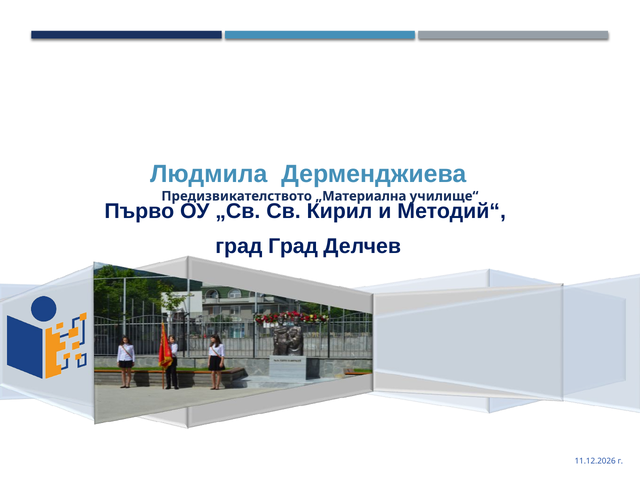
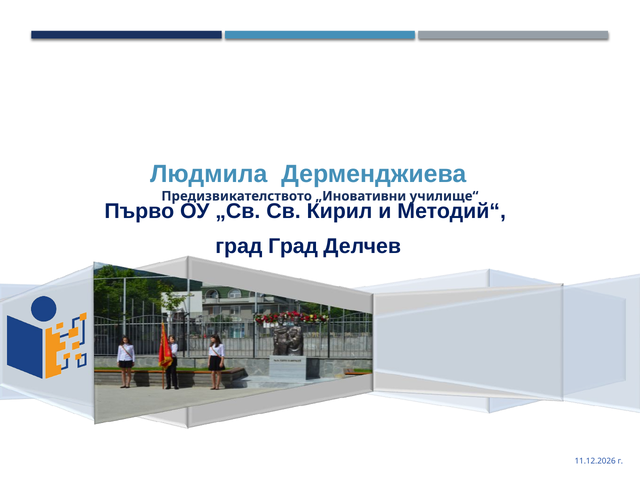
„Материална: „Материална -> „Иновативни (361, 196)
